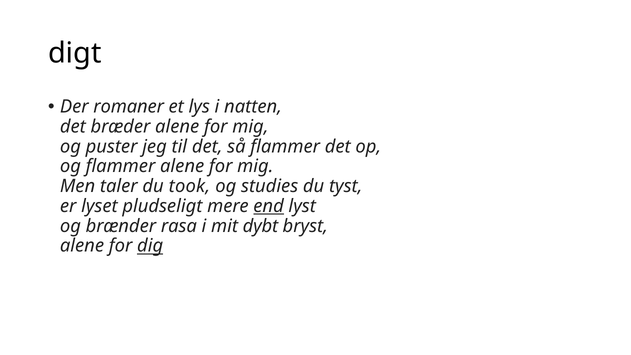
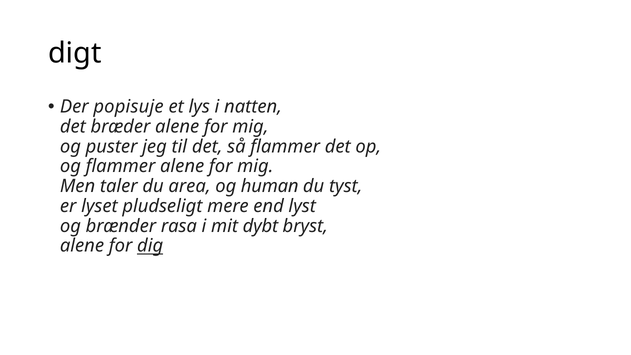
romaner: romaner -> popisuje (129, 107)
took: took -> area (190, 186)
studies: studies -> human (270, 186)
end underline: present -> none (269, 206)
